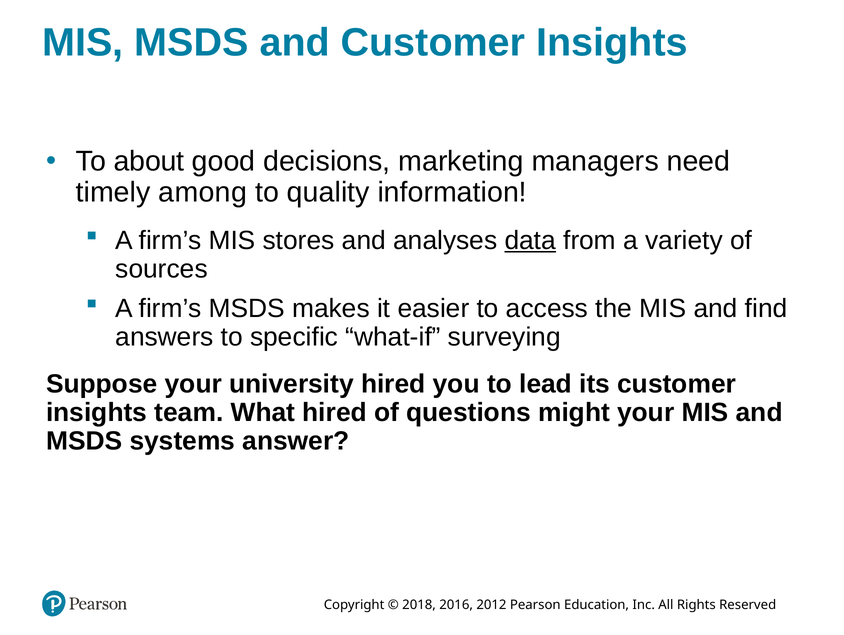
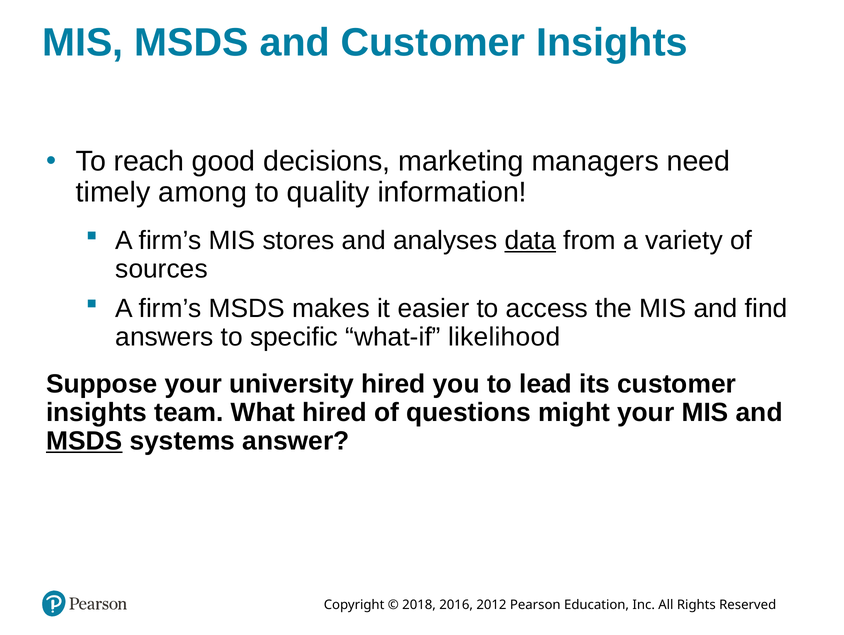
about: about -> reach (149, 161)
surveying: surveying -> likelihood (504, 337)
MSDS underline: none -> present (84, 441)
